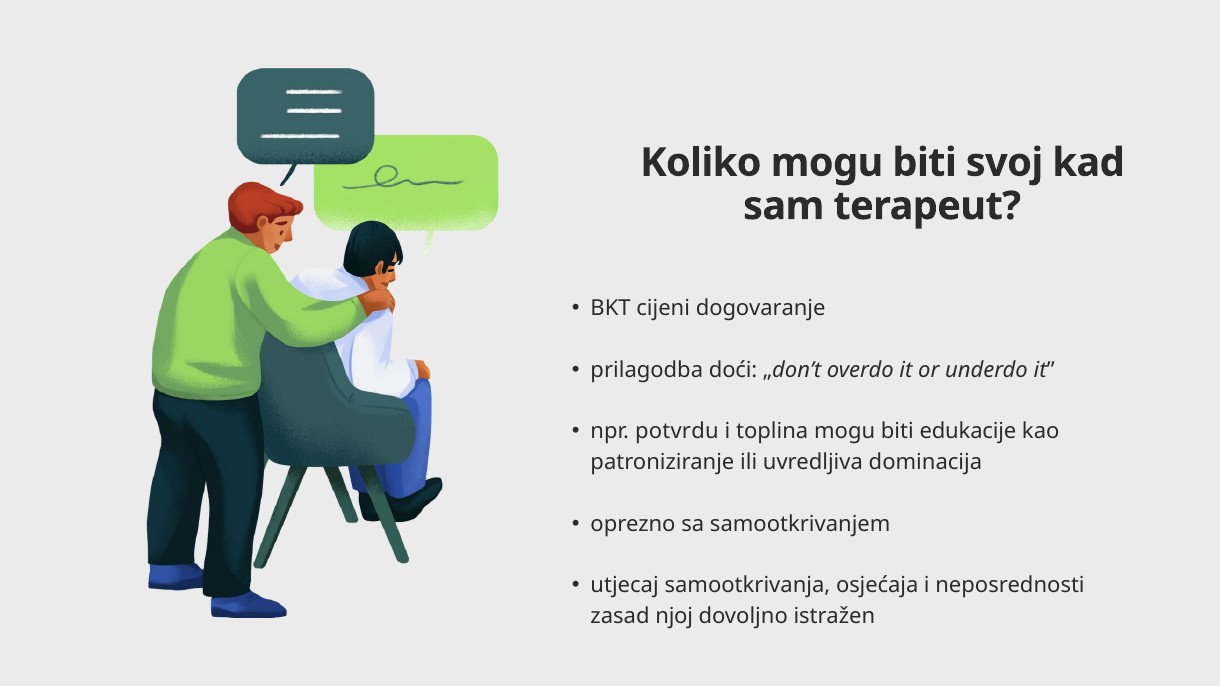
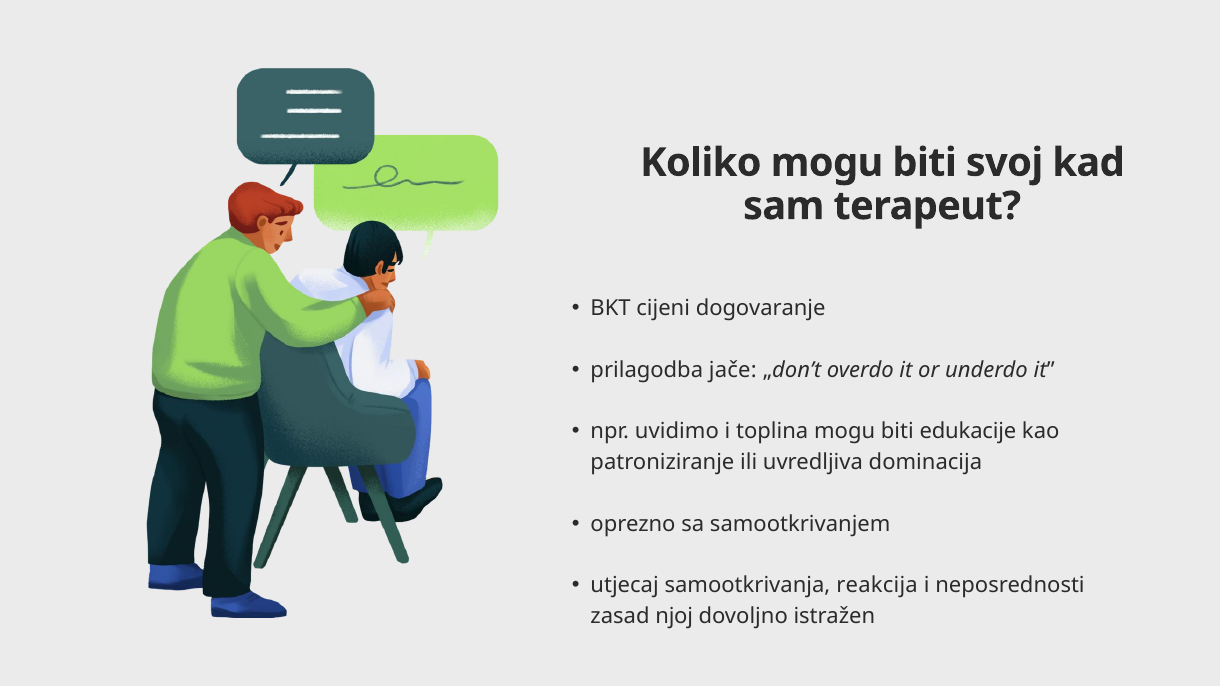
doći: doći -> jače (733, 370)
potvrdu: potvrdu -> uvidimo (677, 432)
osjećaja: osjećaja -> reakcija (877, 586)
